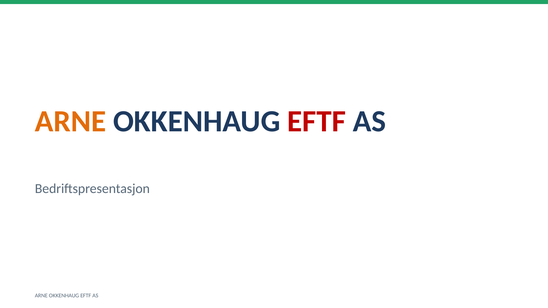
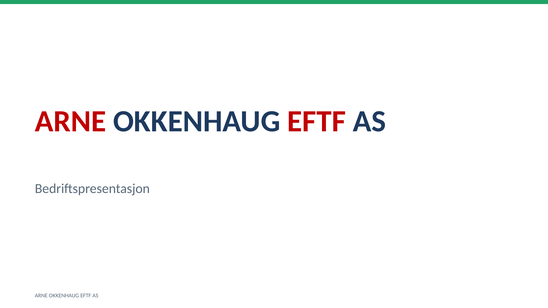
ARNE colour: orange -> red (71, 122)
